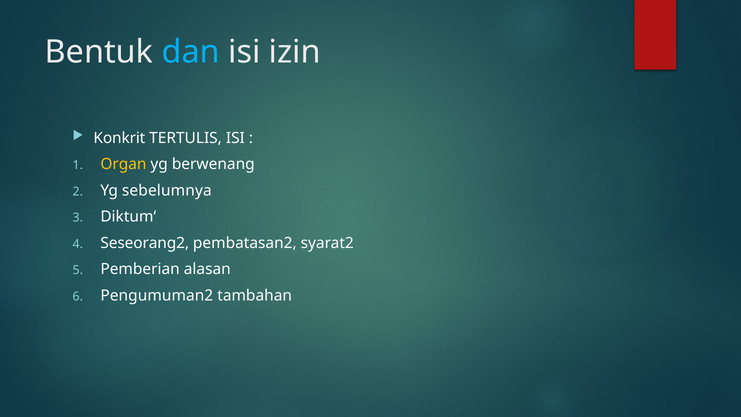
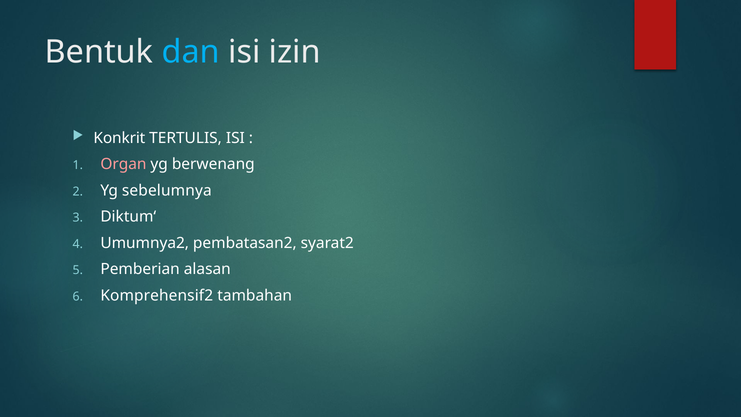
Organ colour: yellow -> pink (123, 164)
Seseorang2: Seseorang2 -> Umumnya2 (145, 243)
Pengumuman2: Pengumuman2 -> Komprehensif2 (157, 295)
